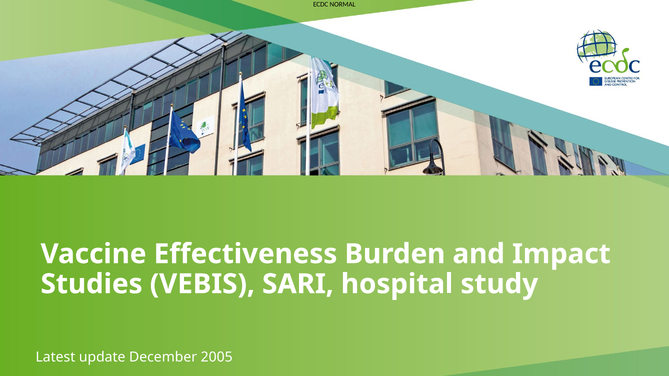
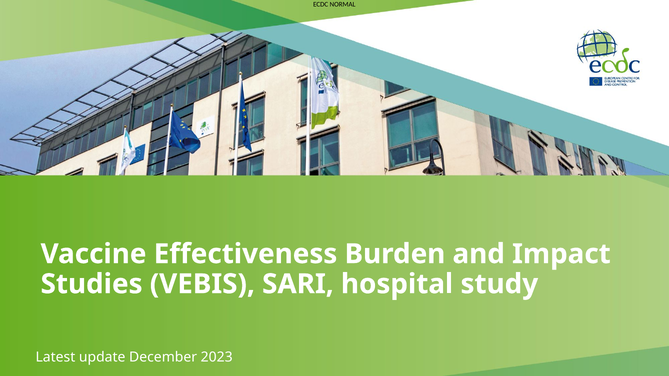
2005: 2005 -> 2023 (217, 357)
